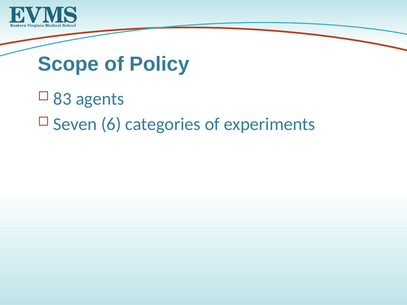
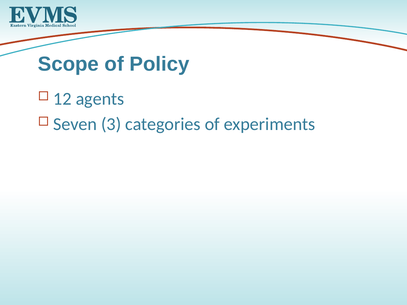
83: 83 -> 12 (62, 99)
6: 6 -> 3 (111, 124)
